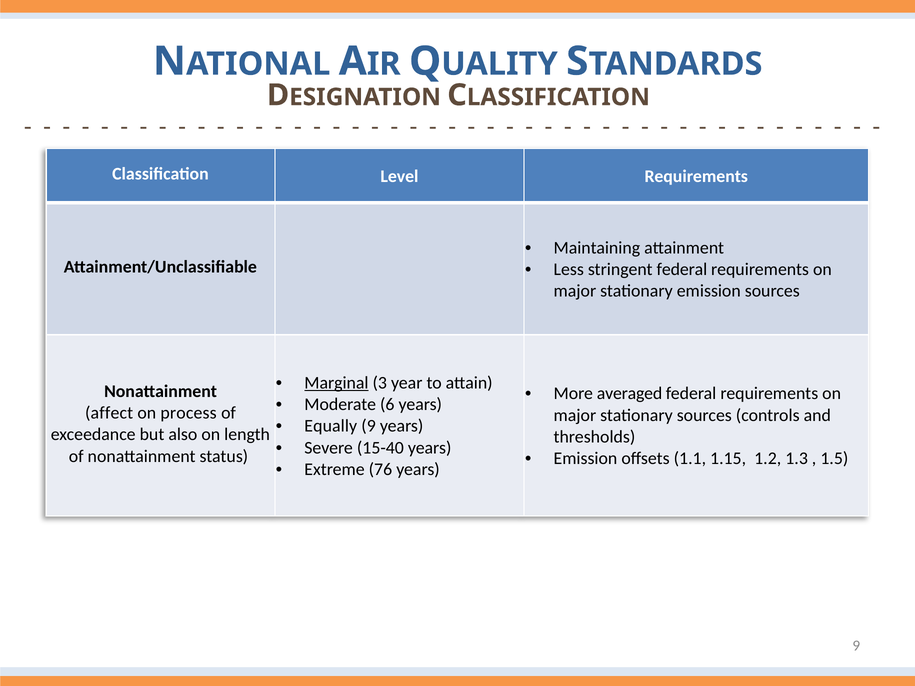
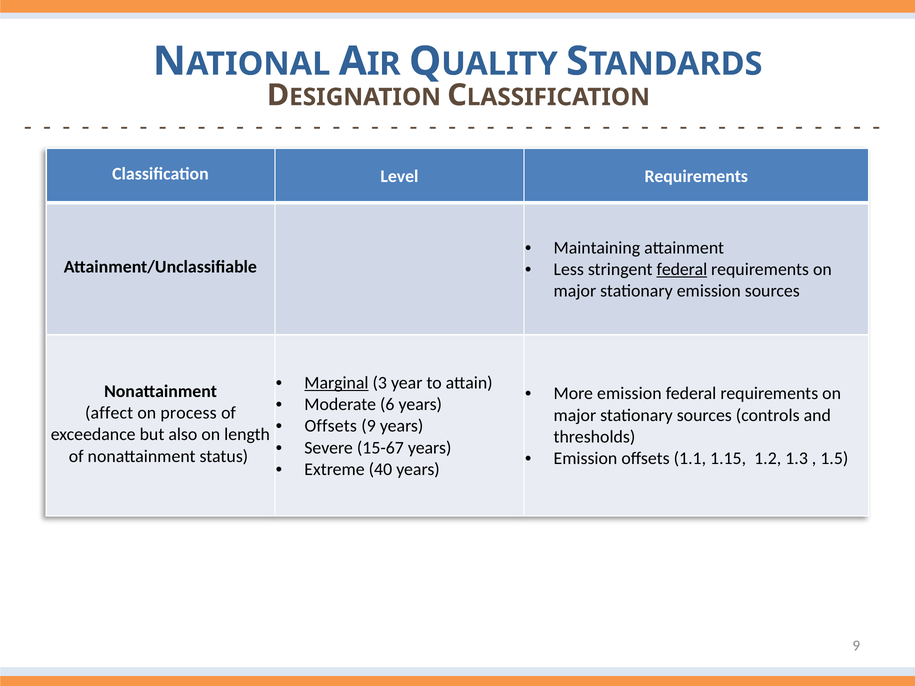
federal underline: none -> present (682, 270)
More averaged: averaged -> emission (629, 394)
Equally: Equally -> Offsets (331, 426)
15-40: 15-40 -> 15-67 (380, 448)
76: 76 -> 40 (380, 469)
